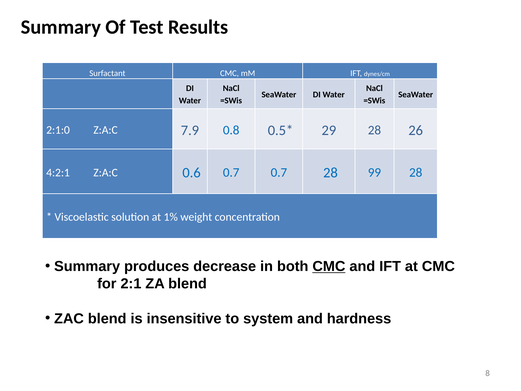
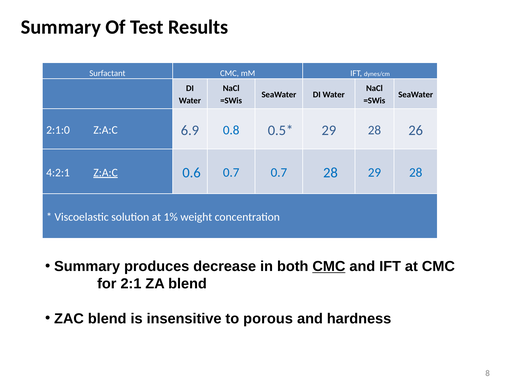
7.9: 7.9 -> 6.9 (190, 130)
Z:A:C underline: none -> present (106, 172)
28 99: 99 -> 29 (374, 173)
system: system -> porous (268, 318)
